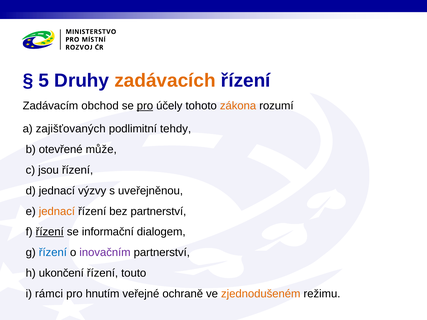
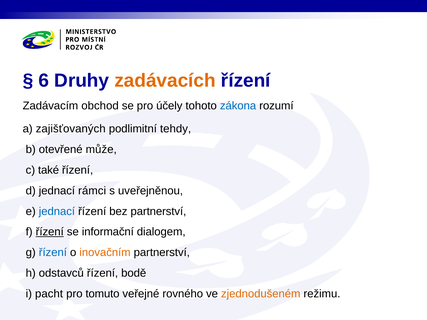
5: 5 -> 6 (44, 81)
pro underline: present -> none (145, 106)
zákona colour: orange -> blue (238, 106)
jsou: jsou -> také (49, 170)
výzvy: výzvy -> rámci (92, 191)
jednací colour: orange -> blue (57, 211)
inovačním colour: purple -> orange (105, 253)
ukončení: ukončení -> odstavců (61, 273)
touto: touto -> bodě (134, 273)
rámci: rámci -> pacht (49, 294)
hnutím: hnutím -> tomuto (103, 294)
ochraně: ochraně -> rovného (183, 294)
